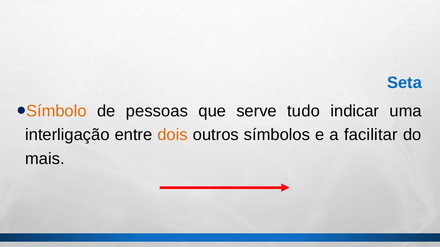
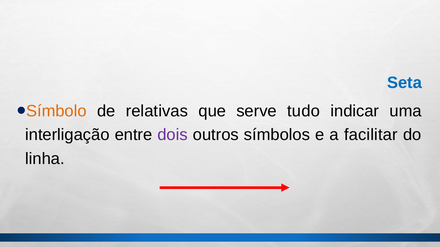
pessoas: pessoas -> relativas (157, 111)
dois colour: orange -> purple (173, 135)
mais: mais -> linha (45, 159)
